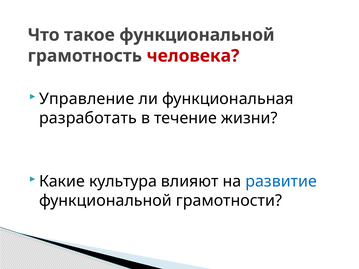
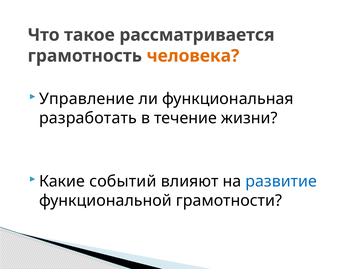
такое функциональной: функциональной -> рассматривается (197, 35)
человека colour: red -> orange (193, 56)
культура: культура -> событий (123, 182)
